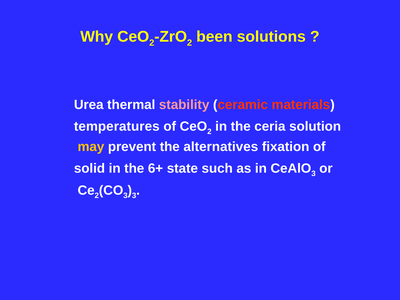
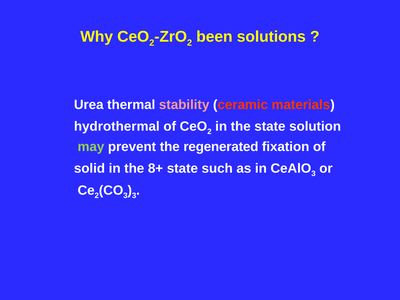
temperatures: temperatures -> hydrothermal (117, 126)
the ceria: ceria -> state (270, 126)
may colour: yellow -> light green (91, 147)
alternatives: alternatives -> regenerated (221, 147)
6+: 6+ -> 8+ (156, 168)
